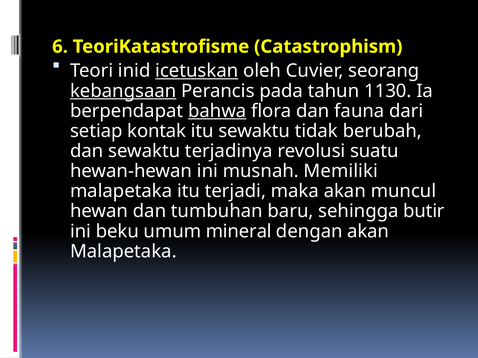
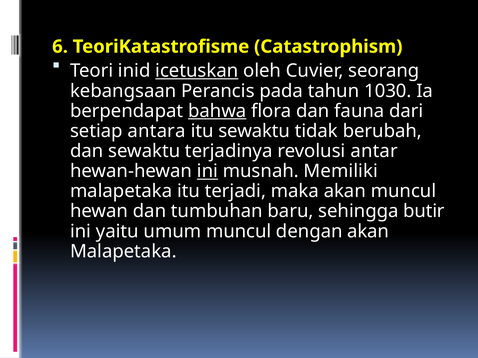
kebangsaan underline: present -> none (123, 91)
1130: 1130 -> 1030 (388, 91)
kontak: kontak -> antara (157, 131)
suatu: suatu -> antar (374, 151)
ini underline: none -> present (207, 171)
beku: beku -> yaitu (117, 232)
umum mineral: mineral -> muncul (239, 232)
